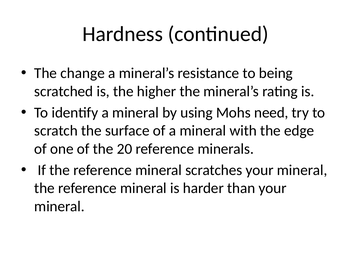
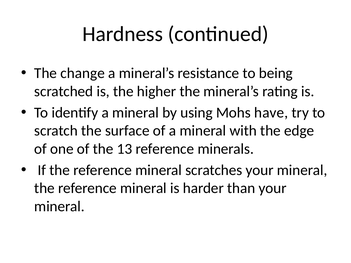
need: need -> have (271, 113)
20: 20 -> 13 (125, 149)
